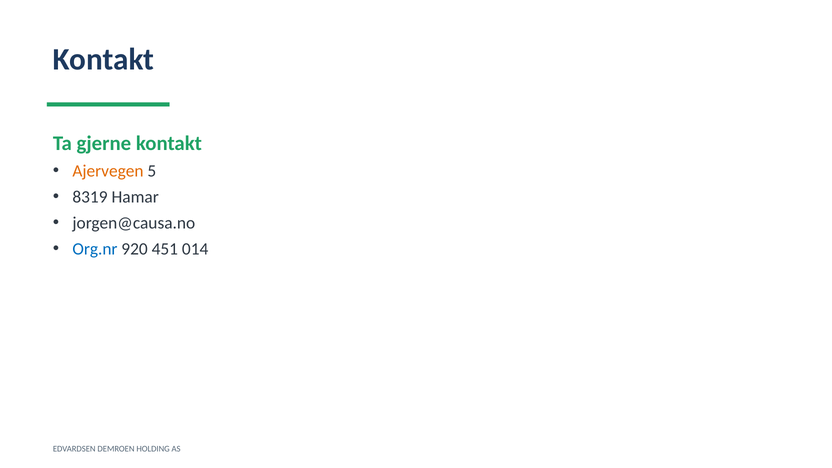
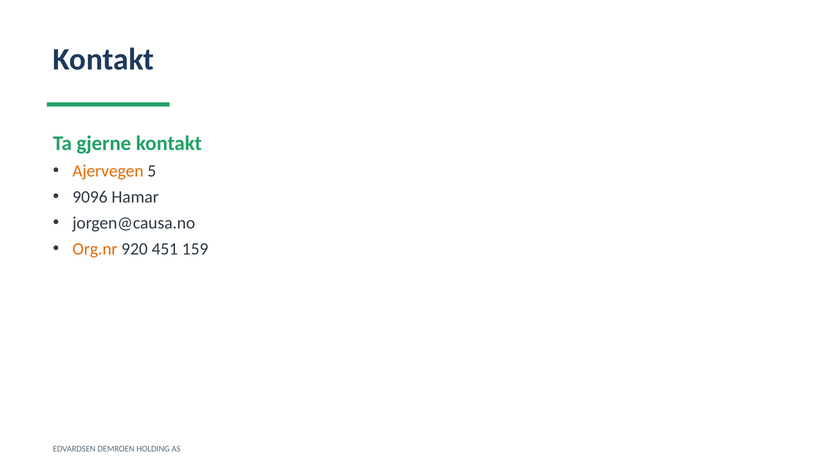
8319: 8319 -> 9096 (90, 197)
Org.nr colour: blue -> orange (95, 249)
014: 014 -> 159 (195, 249)
